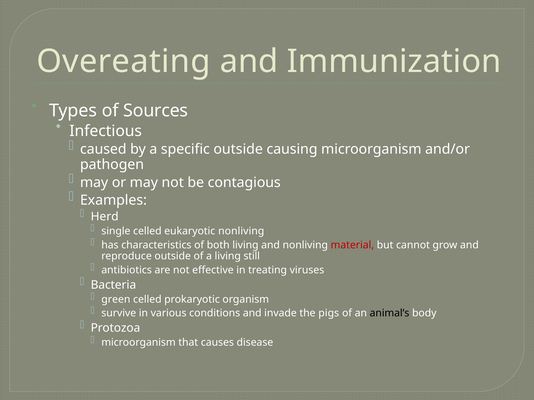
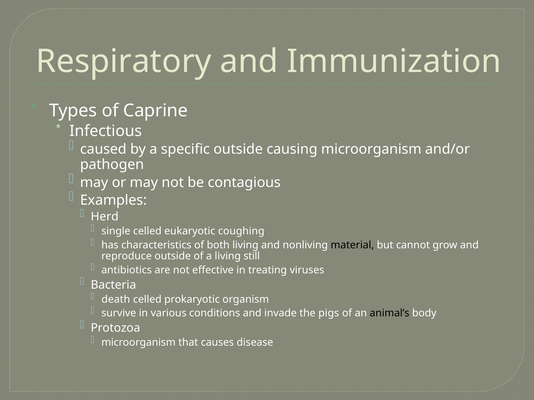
Overeating: Overeating -> Respiratory (124, 62)
Sources: Sources -> Caprine (156, 111)
eukaryotic nonliving: nonliving -> coughing (241, 231)
material colour: red -> black (352, 245)
green: green -> death (116, 300)
